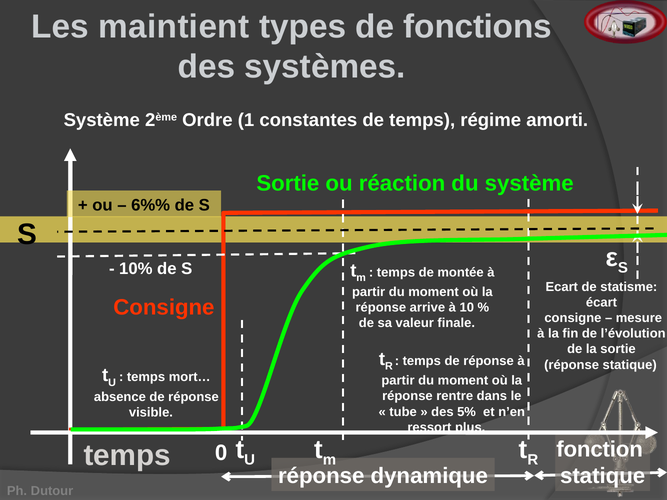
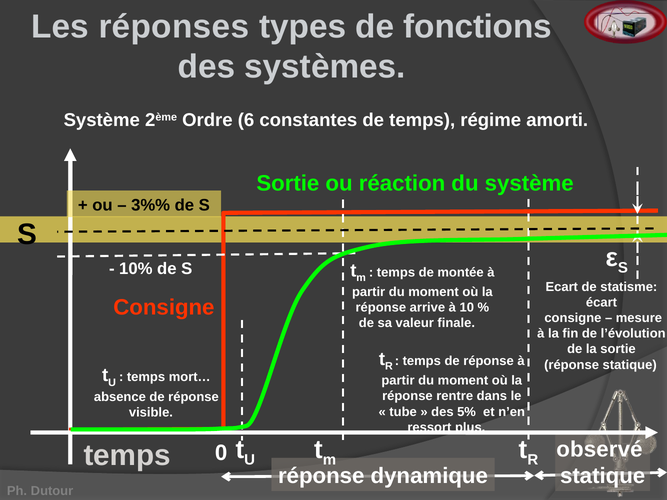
maintient: maintient -> réponses (174, 27)
1: 1 -> 6 (246, 120)
6%%: 6%% -> 3%% (151, 205)
fonction: fonction -> observé (599, 449)
